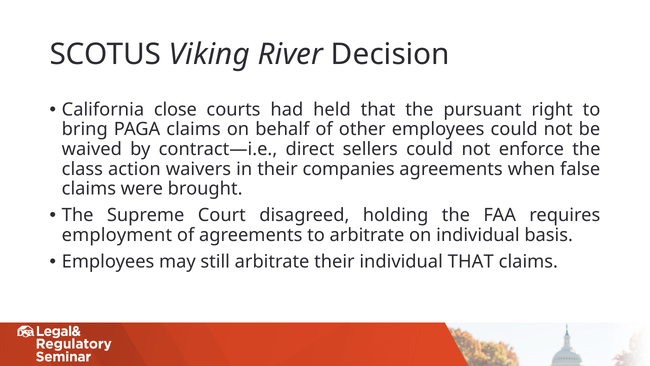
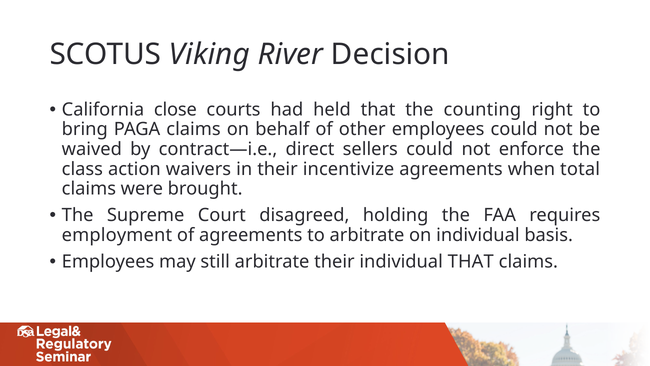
pursuant: pursuant -> counting (482, 110)
companies: companies -> incentivize (349, 169)
false: false -> total (580, 169)
